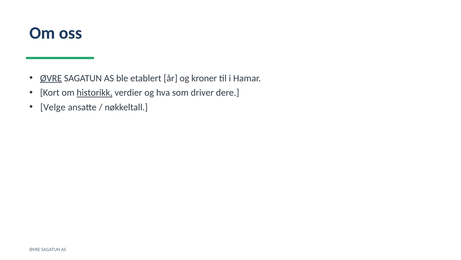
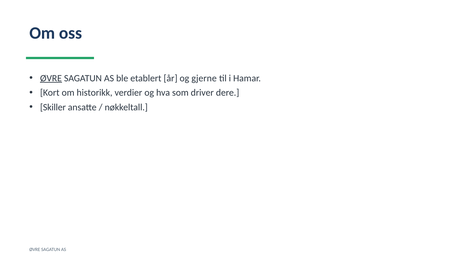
kroner: kroner -> gjerne (204, 78)
historikk underline: present -> none (95, 92)
Velge: Velge -> Skiller (53, 107)
